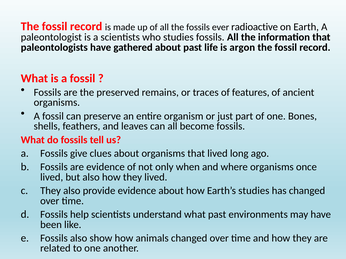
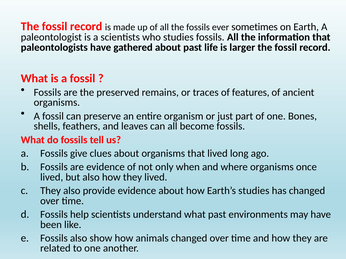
radioactive: radioactive -> sometimes (255, 27)
argon: argon -> larger (242, 47)
